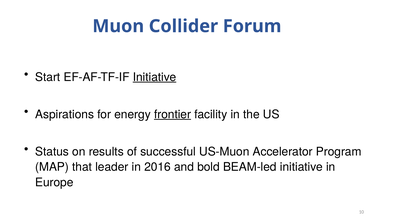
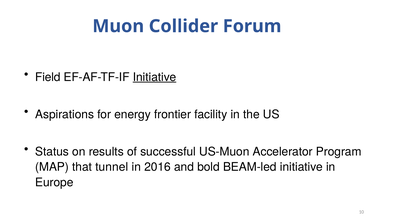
Start: Start -> Field (48, 77)
frontier underline: present -> none (173, 114)
leader: leader -> tunnel (112, 167)
